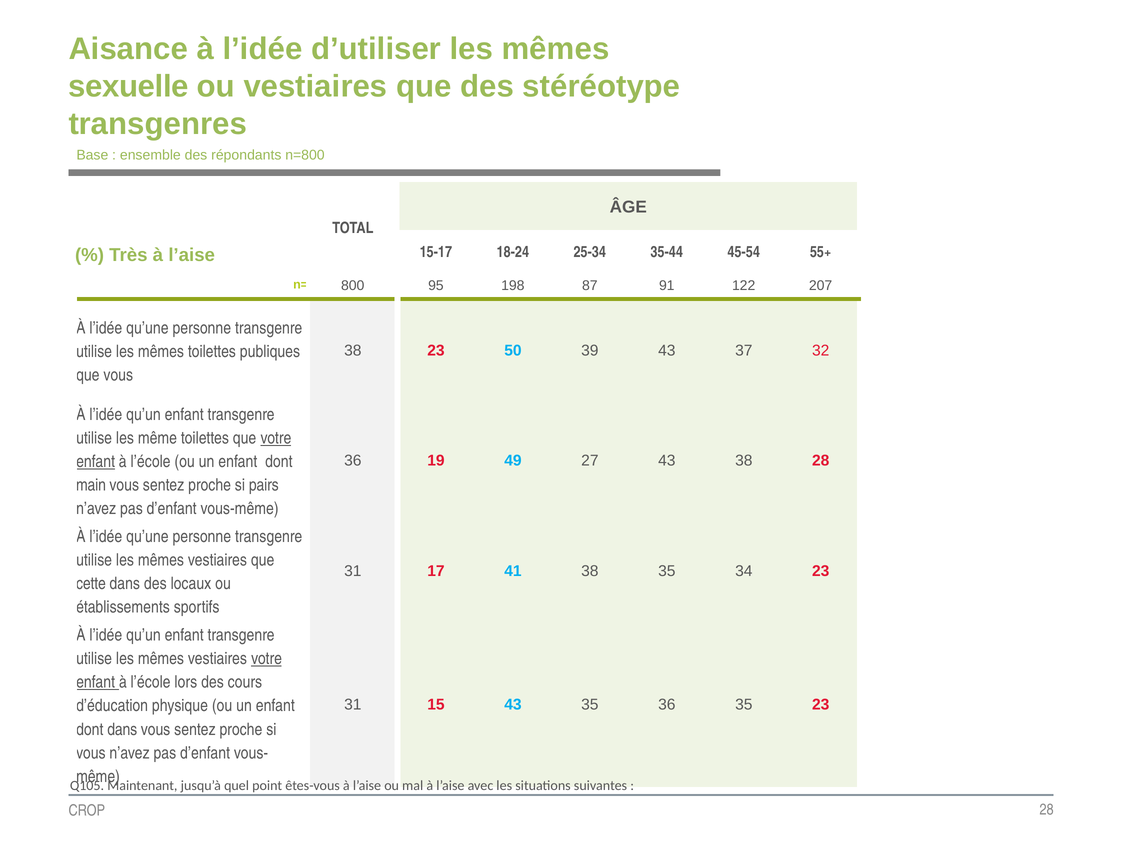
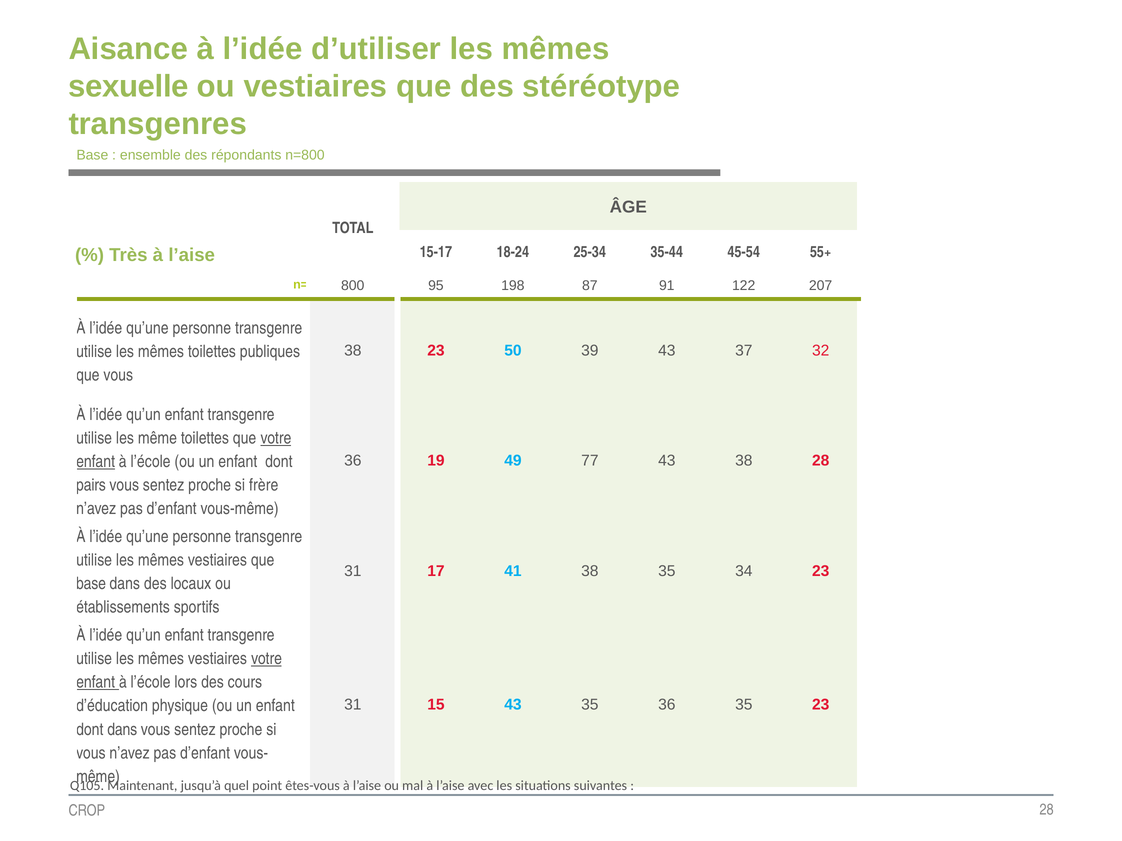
27: 27 -> 77 (590, 461)
main: main -> pairs (91, 486)
pairs: pairs -> frère (264, 486)
cette: cette -> base (91, 584)
